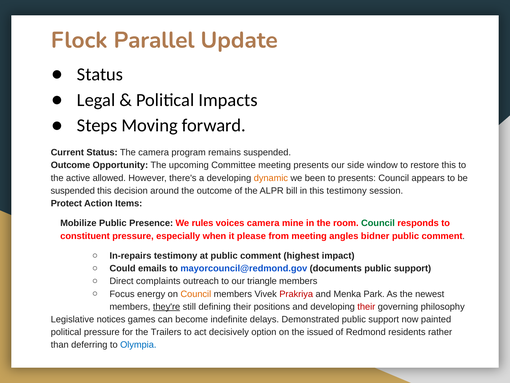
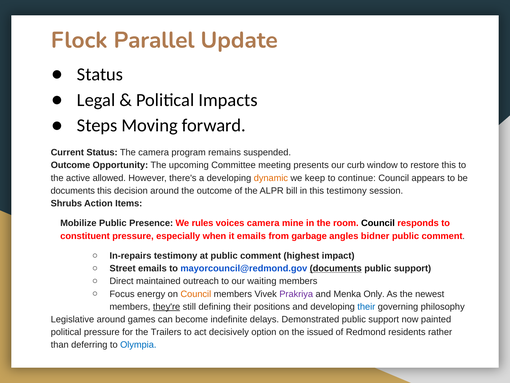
side: side -> curb (356, 165)
been: been -> keep (315, 178)
to presents: presents -> continue (357, 178)
suspended: suspended -> documents (73, 190)
Protect: Protect -> Shrubs (66, 203)
Council colour: green -> black (378, 223)
it please: please -> emails (251, 236)
from meeting: meeting -> garbage (309, 236)
Could: Could -> Street (123, 268)
documents underline: none -> present (336, 268)
complaints: complaints -> maintained (158, 281)
triangle: triangle -> waiting (262, 281)
Prakriya colour: red -> purple (296, 294)
Park: Park -> Only (374, 294)
their colour: red -> blue (366, 306)
Legislative notices: notices -> around (111, 319)
